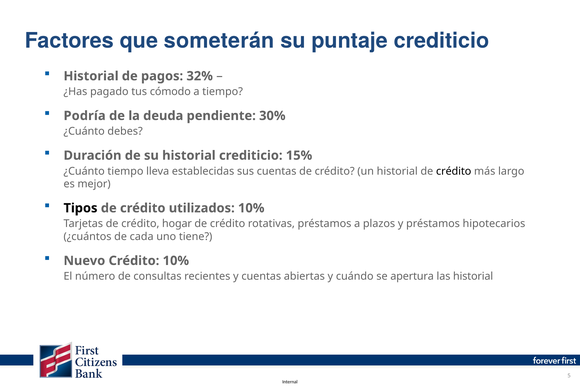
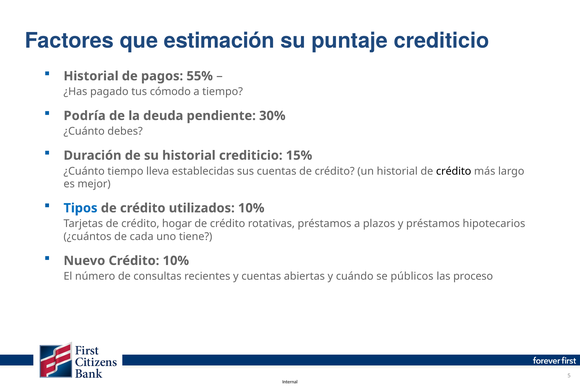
someterán: someterán -> estimación (219, 41)
32%: 32% -> 55% (200, 76)
Tipos colour: black -> blue (80, 208)
apertura: apertura -> públicos (412, 276)
las historial: historial -> proceso (473, 276)
